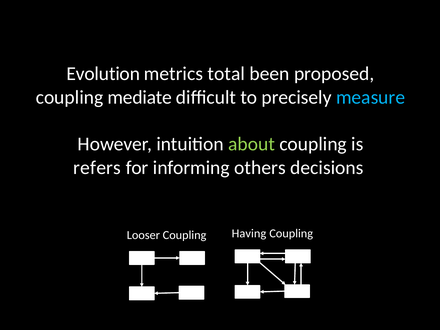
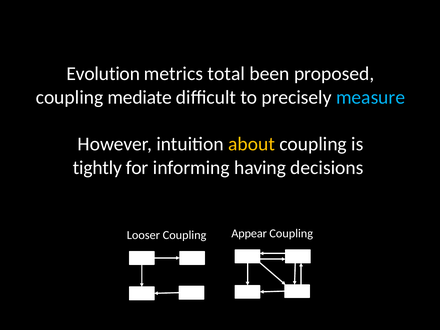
about colour: light green -> yellow (252, 144)
refers: refers -> tightly (97, 168)
others: others -> having (260, 168)
Having: Having -> Appear (249, 233)
